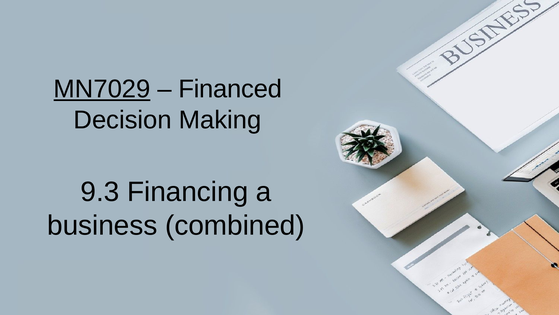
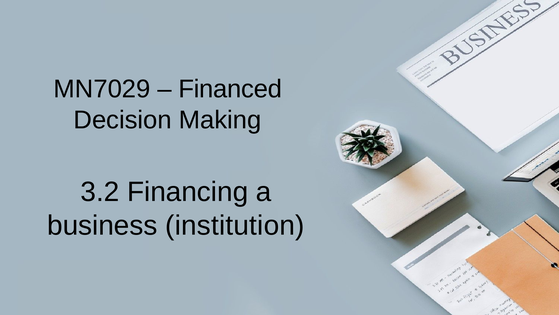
MN7029 underline: present -> none (102, 89)
9.3: 9.3 -> 3.2 (100, 192)
combined: combined -> institution (235, 225)
